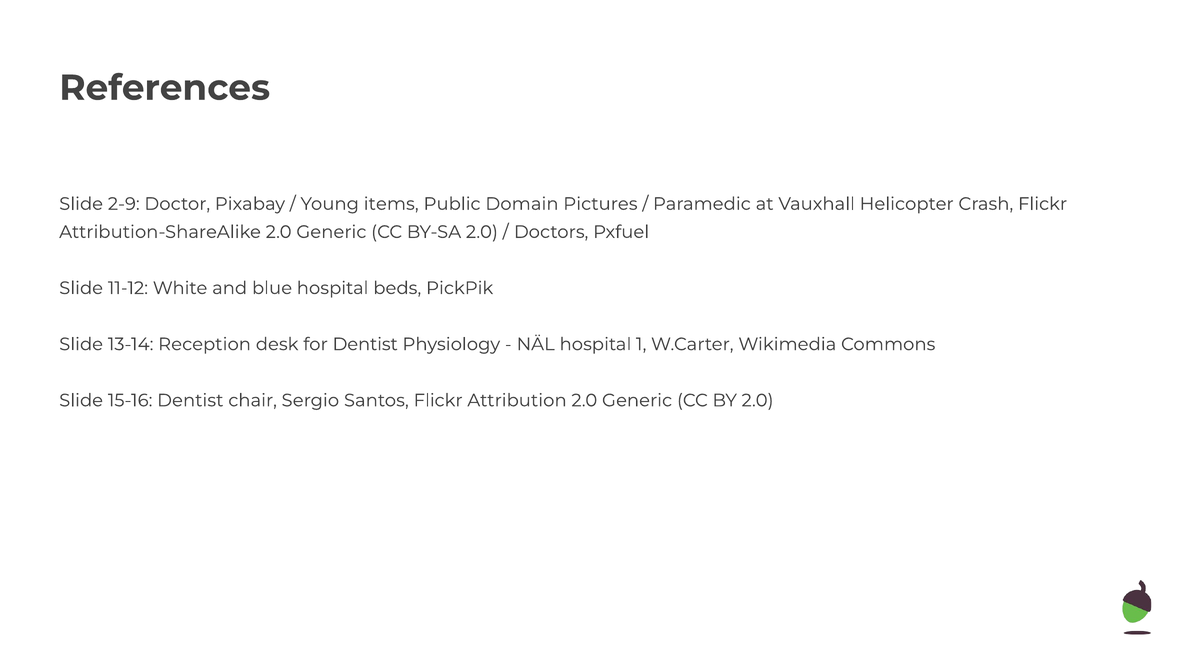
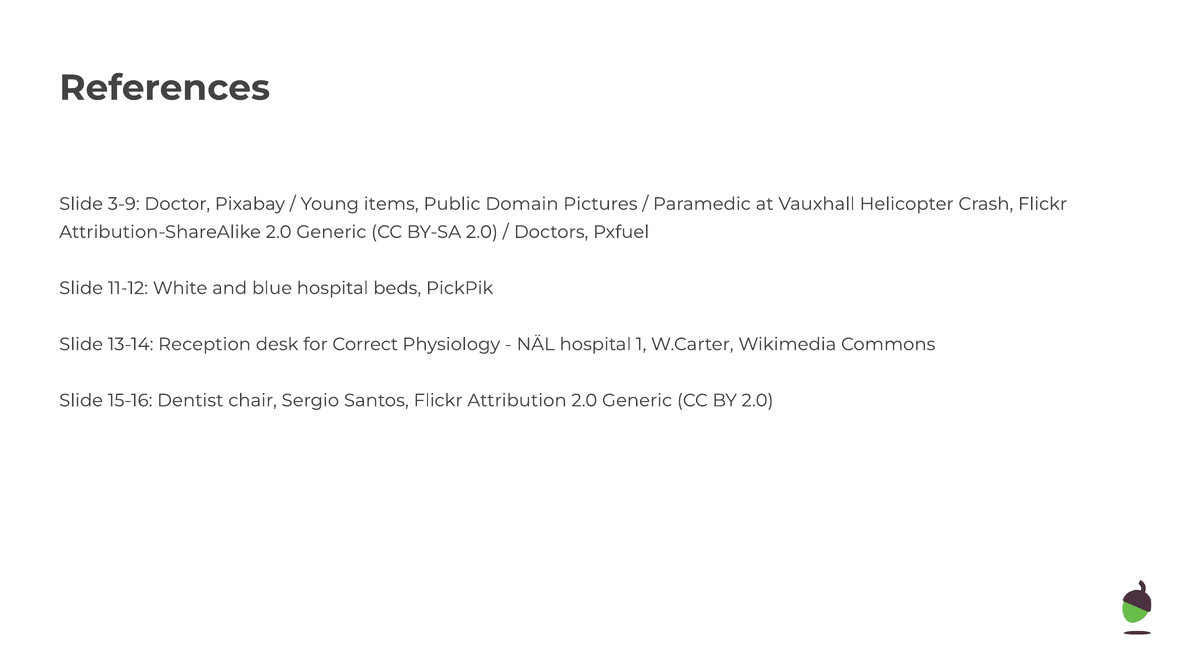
2-9: 2-9 -> 3-9 (124, 204)
for Dentist: Dentist -> Correct (365, 344)
